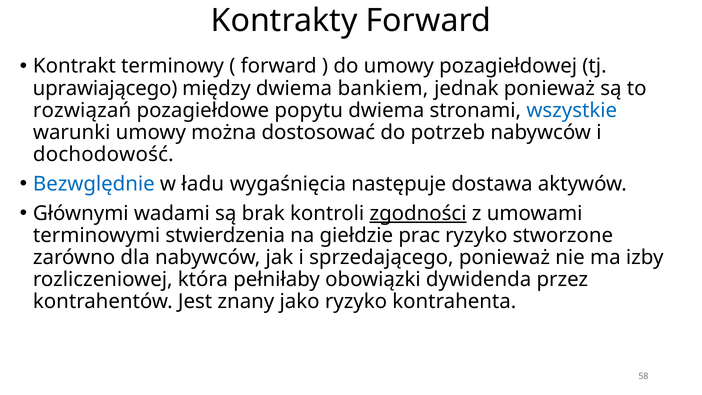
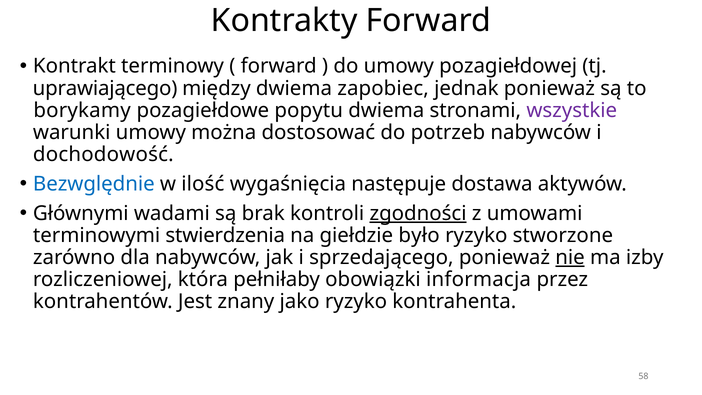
bankiem: bankiem -> zapobiec (383, 88)
rozwiązań: rozwiązań -> borykamy (82, 110)
wszystkie colour: blue -> purple (572, 110)
ładu: ładu -> ilość (203, 184)
prac: prac -> było (419, 235)
nie underline: none -> present (570, 257)
dywidenda: dywidenda -> informacja (479, 279)
